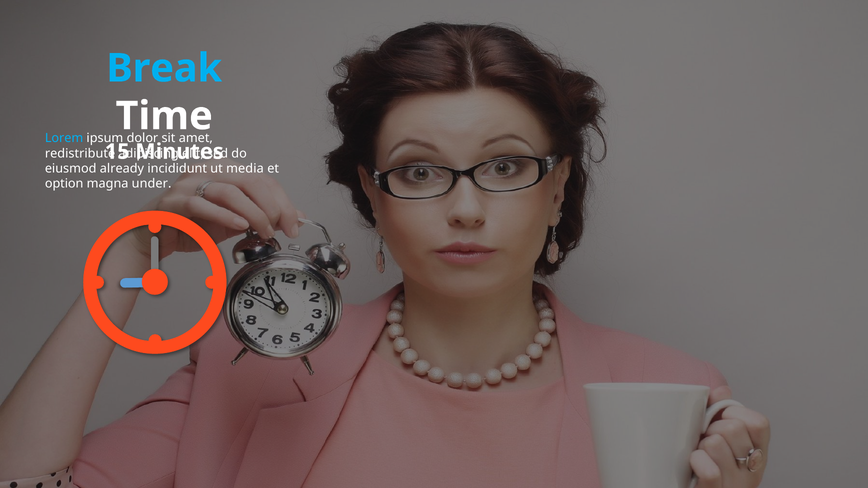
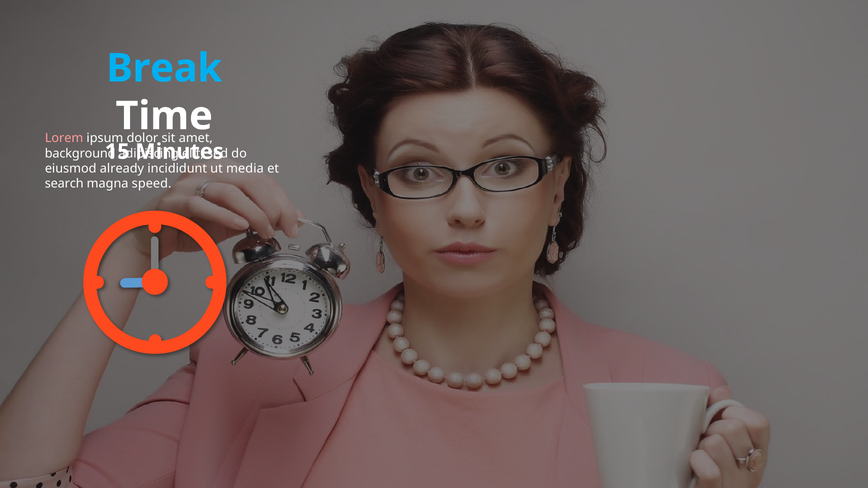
Lorem colour: light blue -> pink (64, 138)
redistribute: redistribute -> background (80, 153)
option: option -> search (64, 184)
under: under -> speed (152, 184)
